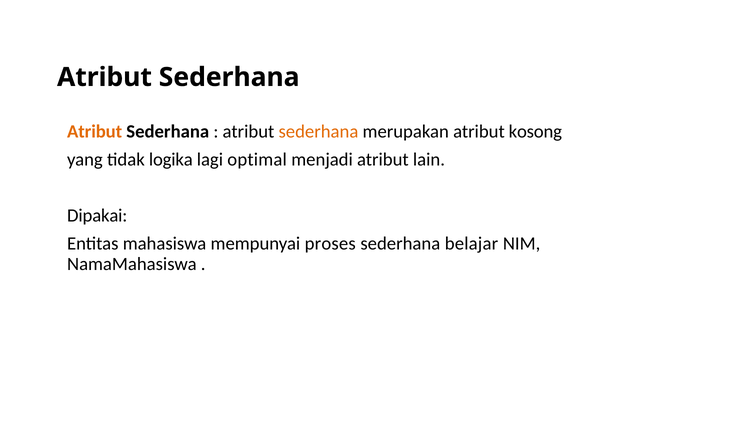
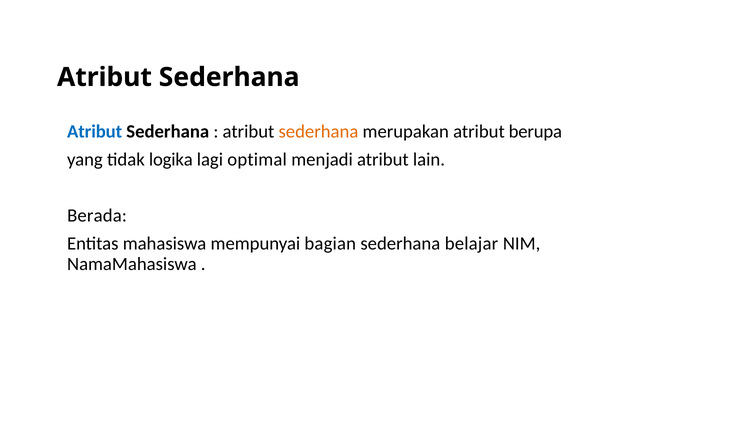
Atribut colour: orange -> blue (95, 132)
kosong: kosong -> berupa (535, 132)
Dipakai: Dipakai -> Berada (97, 216)
proses: proses -> bagian (330, 244)
